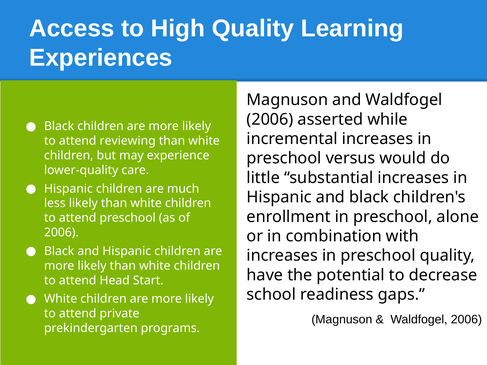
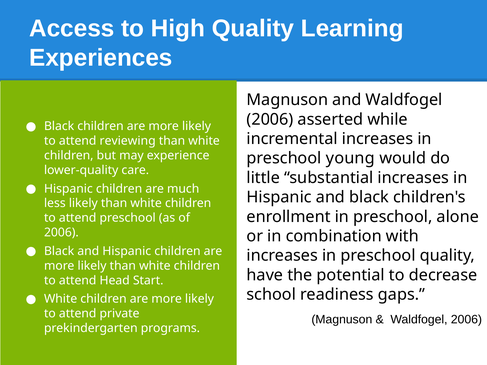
versus: versus -> young (350, 158)
